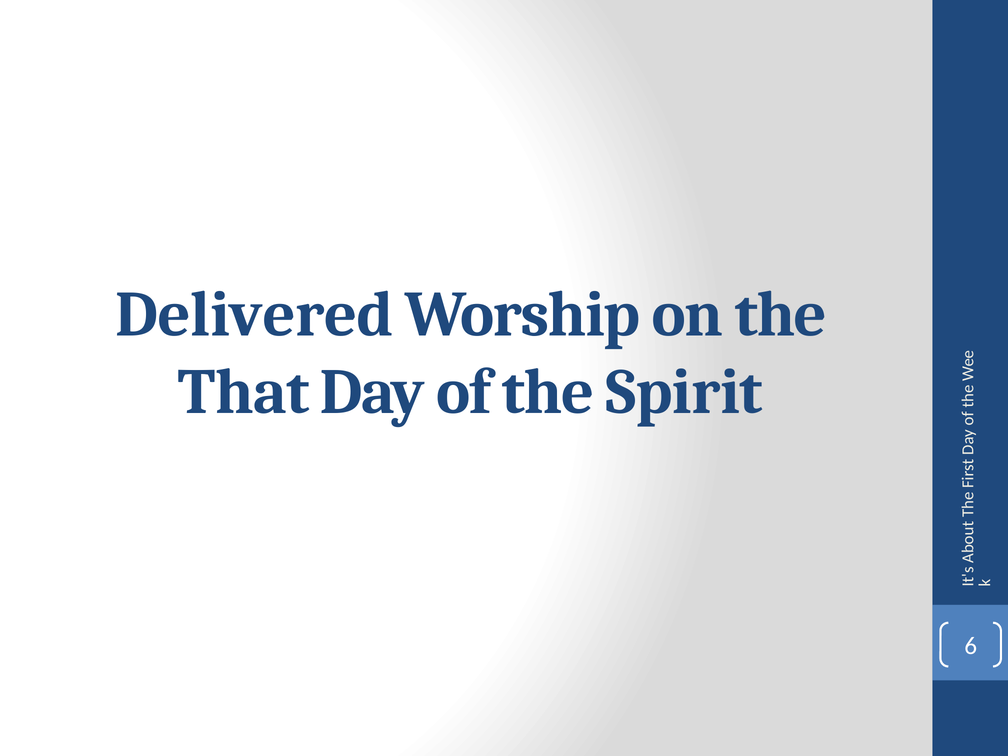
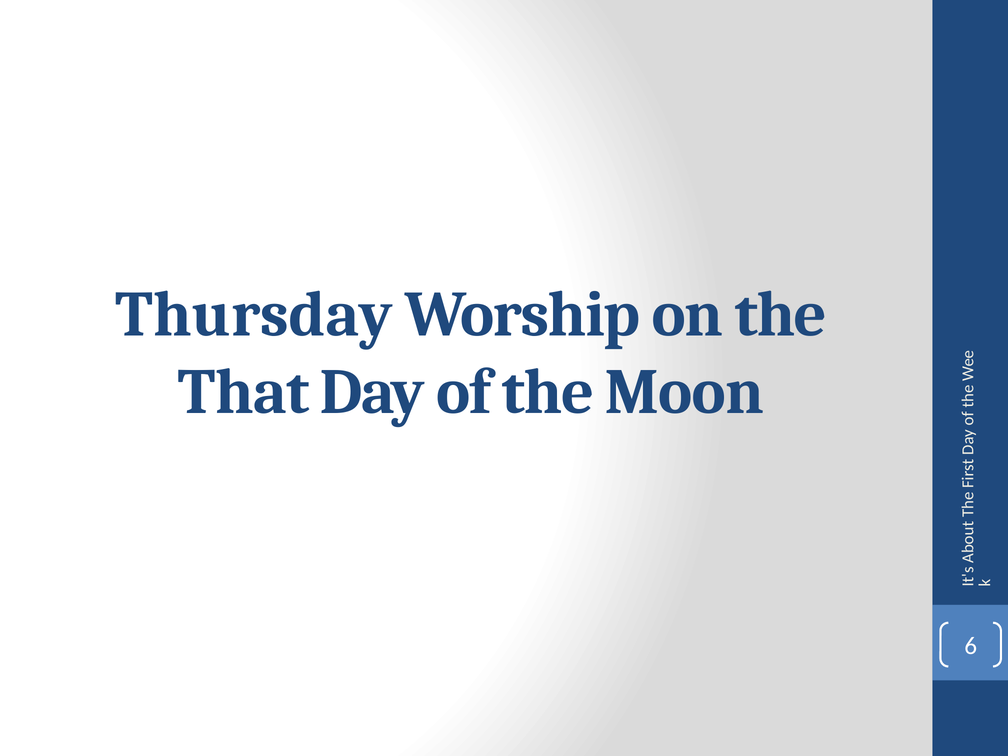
Delivered: Delivered -> Thursday (254, 314)
Spirit: Spirit -> Moon (684, 392)
